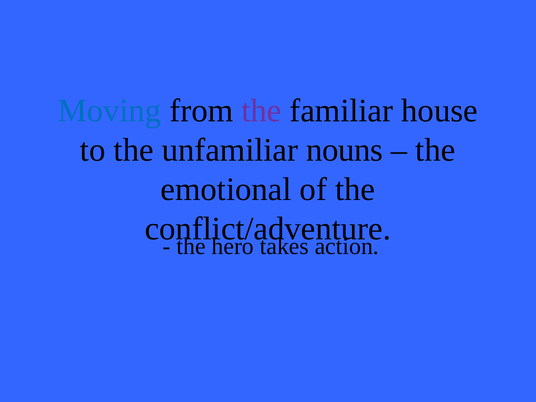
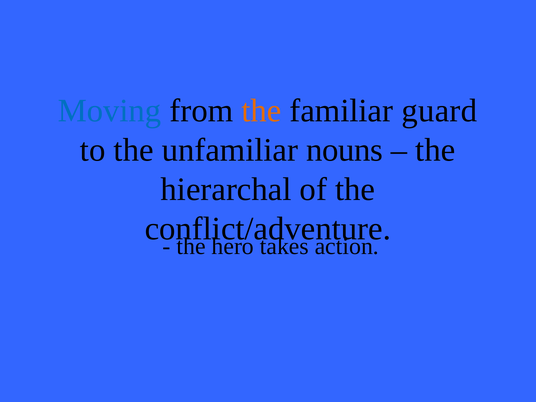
the colour: purple -> orange (261, 111)
house: house -> guard (439, 111)
emotional: emotional -> hierarchal (226, 189)
